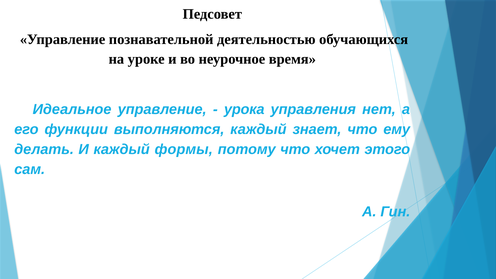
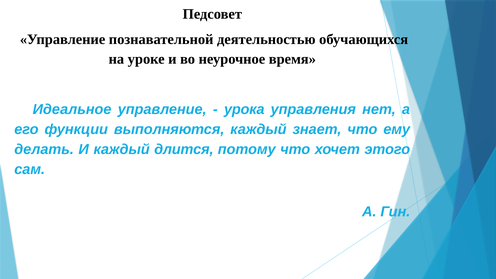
формы: формы -> длится (184, 149)
